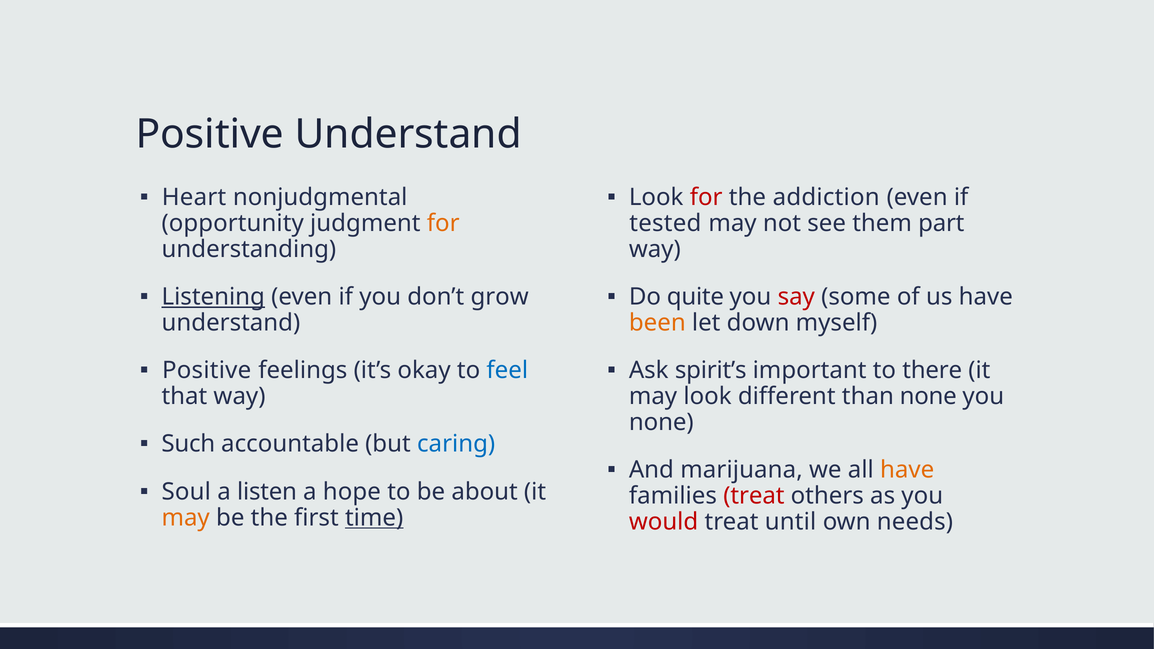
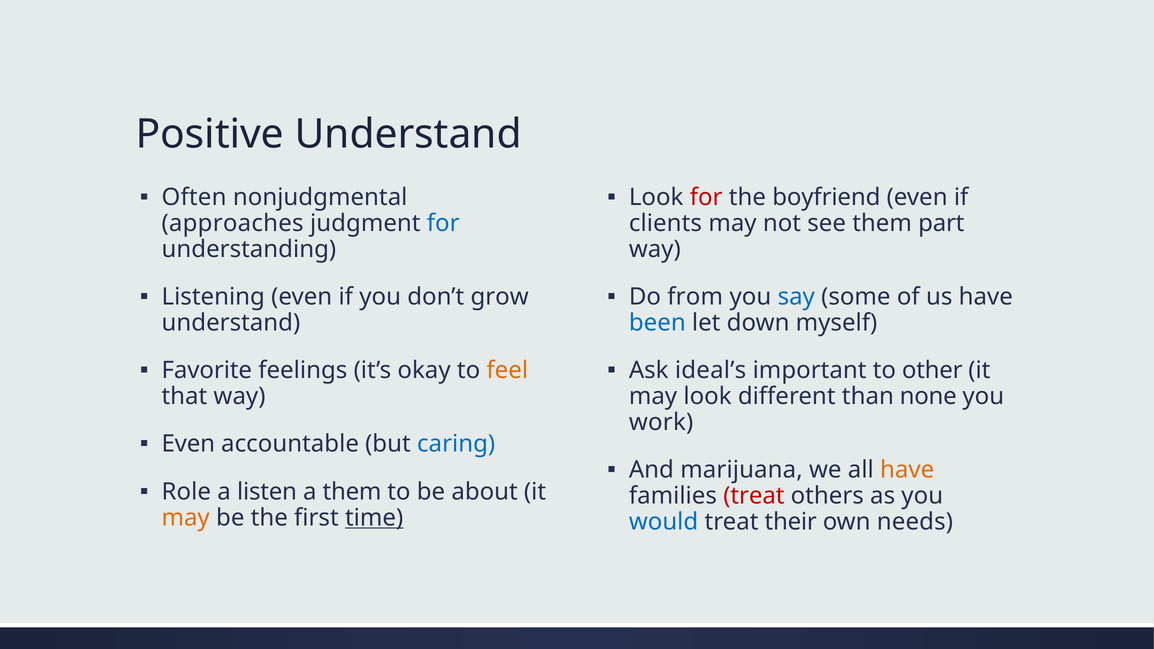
addiction: addiction -> boyfriend (826, 197)
Heart: Heart -> Often (194, 197)
tested: tested -> clients (665, 223)
opportunity: opportunity -> approaches (233, 223)
for colour: orange -> blue (443, 223)
quite: quite -> from (695, 297)
say colour: red -> blue (796, 297)
Listening underline: present -> none (213, 297)
been colour: orange -> blue (657, 323)
spirit’s: spirit’s -> ideal’s (711, 370)
there: there -> other (932, 370)
Positive: Positive -> Favorite (207, 370)
feel colour: blue -> orange (507, 370)
none: none -> work (661, 422)
Such: Such -> Even (188, 444)
Soul: Soul -> Role (186, 492)
a hope: hope -> them (352, 492)
would colour: red -> blue (664, 522)
until: until -> their (791, 522)
